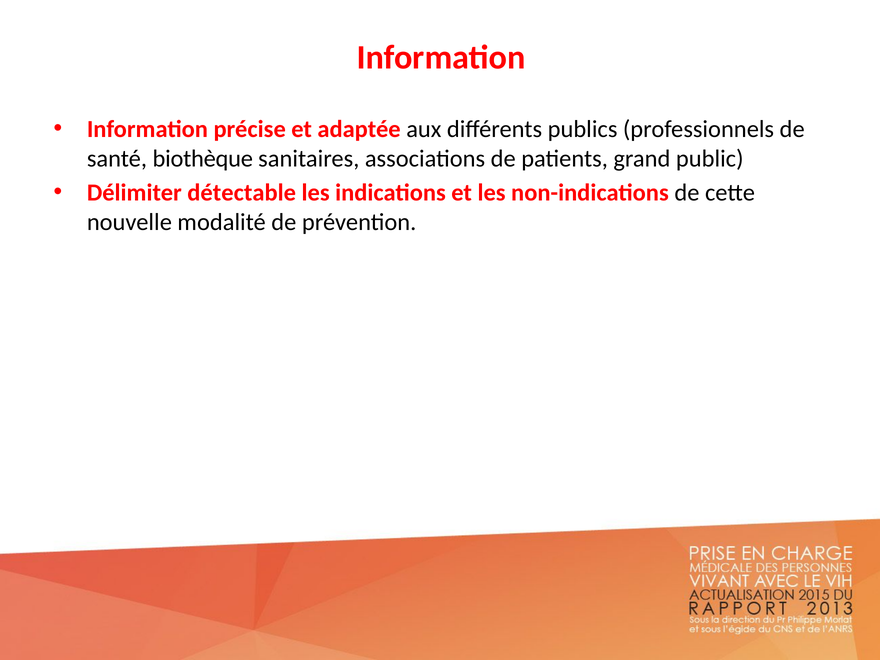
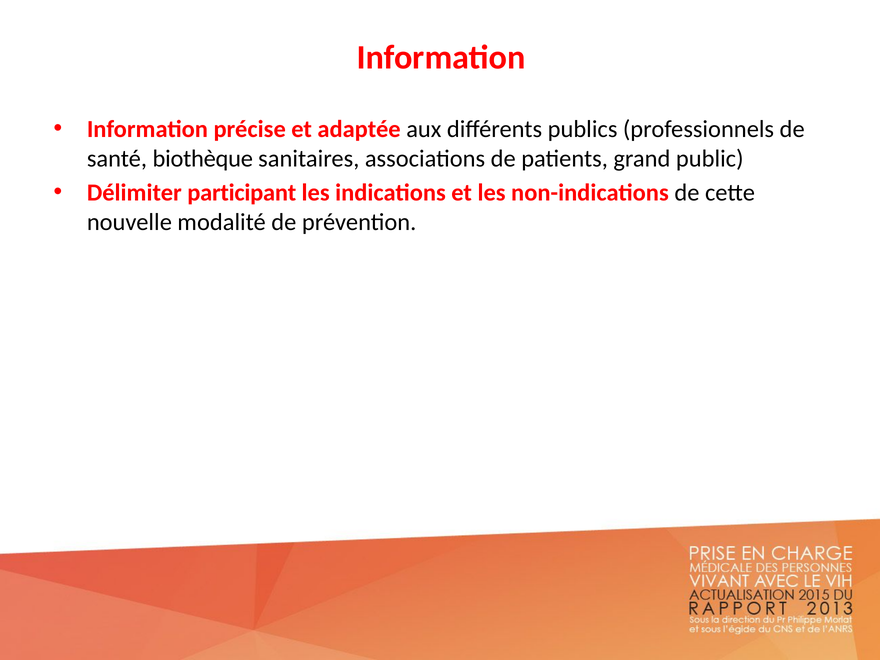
détectable: détectable -> participant (242, 193)
